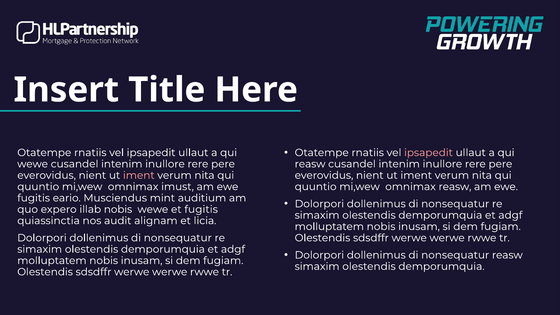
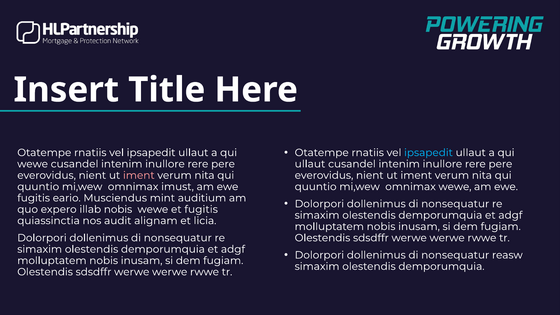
ipsapedit colour: pink -> light blue (428, 153)
reasw: reasw -> ullaut (310, 164)
omnimax reasw: reasw -> wewe (455, 187)
